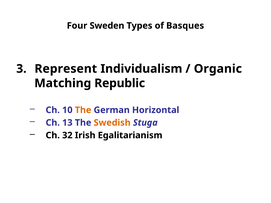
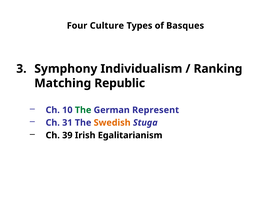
Sweden: Sweden -> Culture (107, 26)
Represent: Represent -> Symphony (66, 69)
Organic: Organic -> Ranking (218, 69)
The colour: orange -> green (83, 110)
Horizontal: Horizontal -> Represent (156, 110)
13: 13 -> 31 (67, 123)
32: 32 -> 39 (67, 135)
